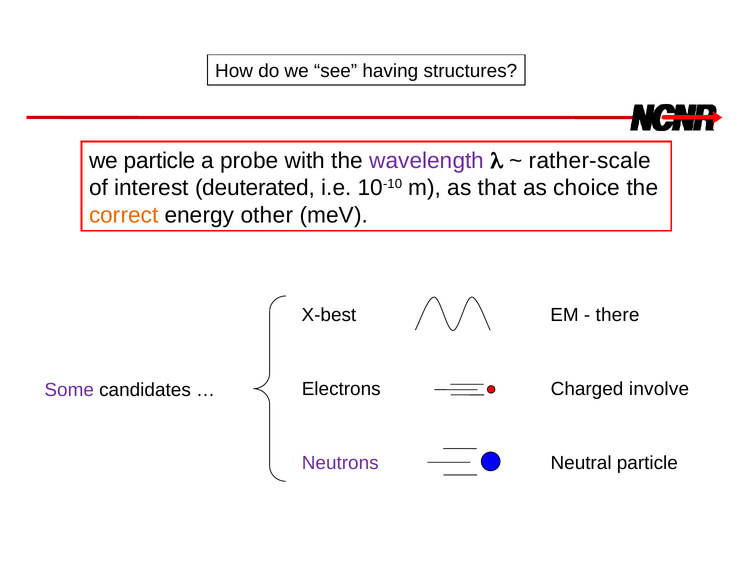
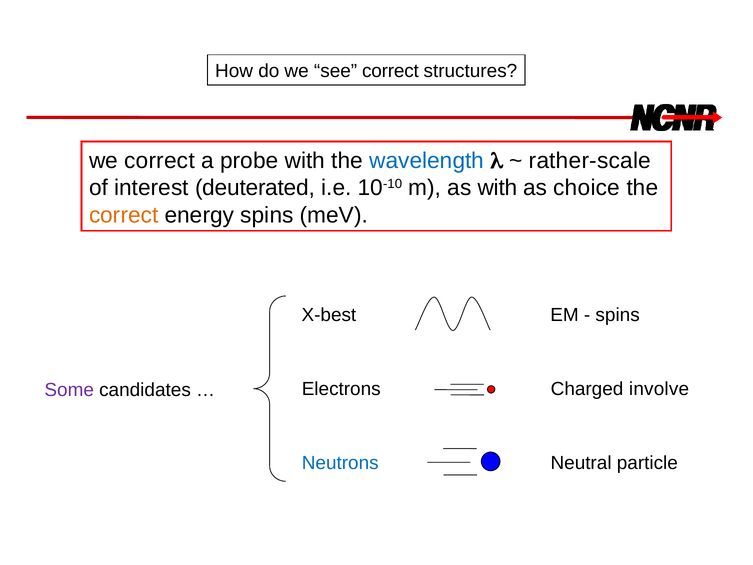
see having: having -> correct (390, 71)
we particle: particle -> correct (160, 160)
wavelength colour: purple -> blue (427, 160)
as that: that -> with (497, 188)
energy other: other -> spins (267, 215)
there: there -> spins (618, 315)
Neutrons colour: purple -> blue (340, 463)
